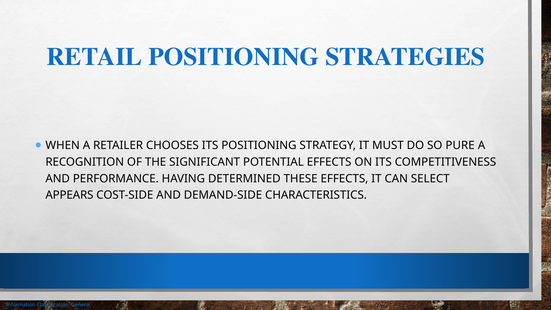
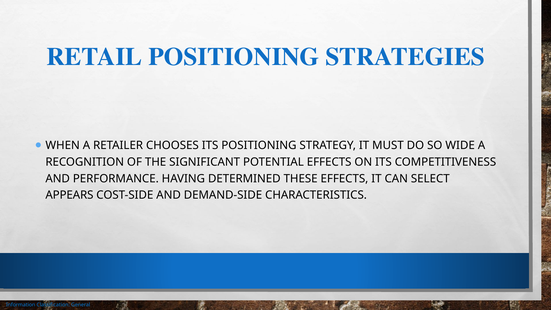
PURE: PURE -> WIDE (460, 145)
